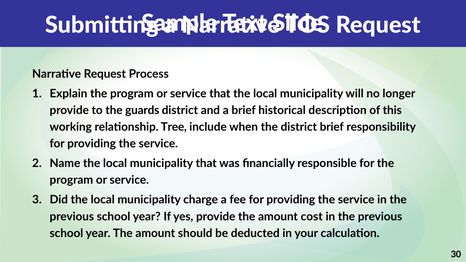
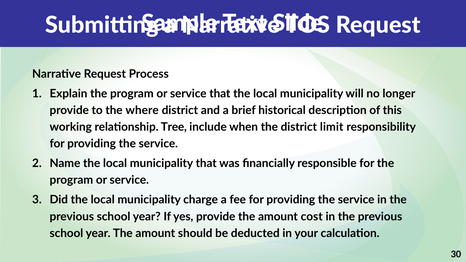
guards: guards -> where (142, 110)
district brief: brief -> limit (332, 127)
